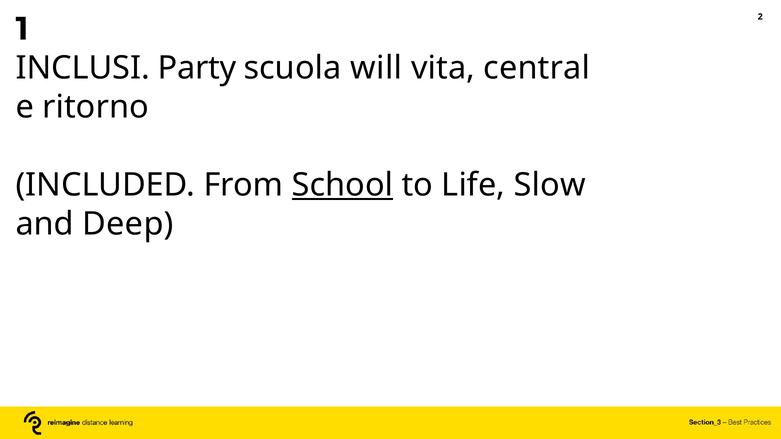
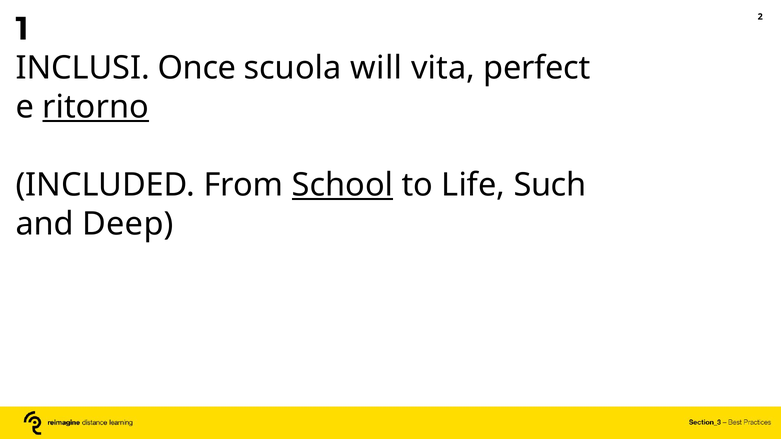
Party: Party -> Once (197, 68)
central: central -> perfect (537, 68)
ritorno underline: none -> present (96, 107)
Slow: Slow -> Such (550, 185)
